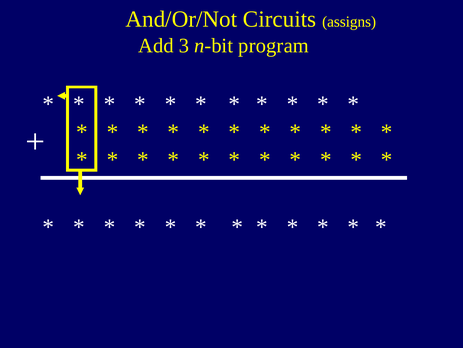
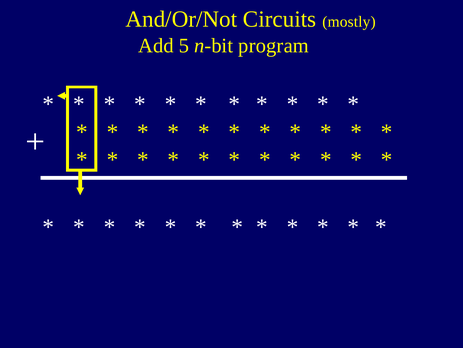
assigns: assigns -> mostly (349, 22)
3: 3 -> 5 (184, 46)
